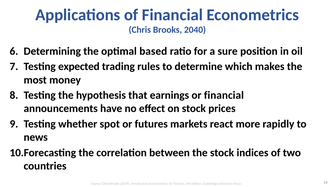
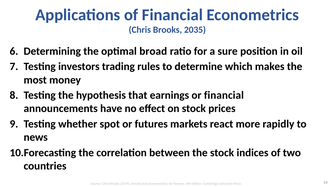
2040: 2040 -> 2035 (195, 30)
based: based -> broad (153, 51)
expected: expected -> investors (79, 66)
